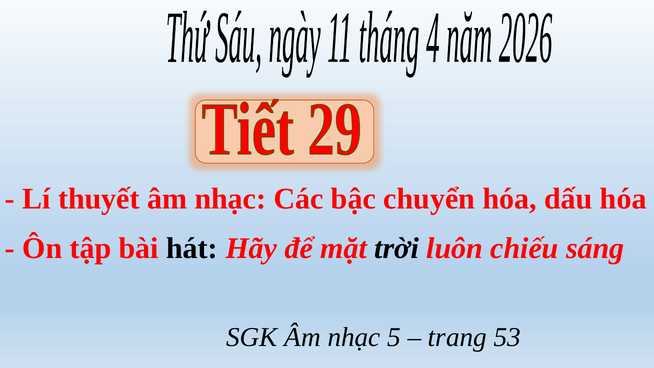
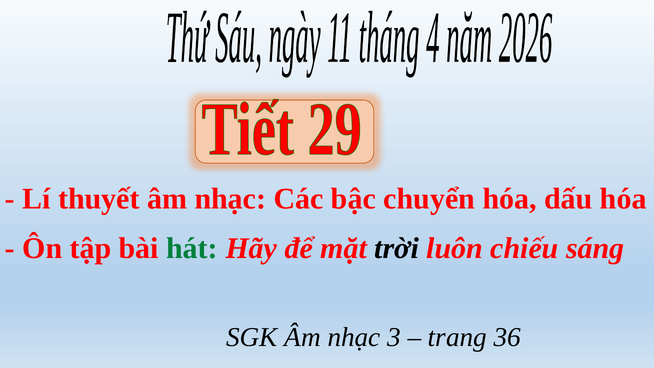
hát colour: black -> green (192, 248)
5: 5 -> 3 (394, 337)
53: 53 -> 36 (507, 337)
